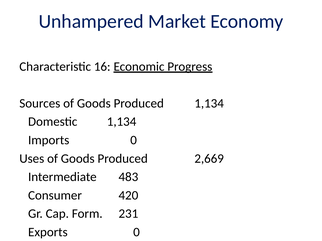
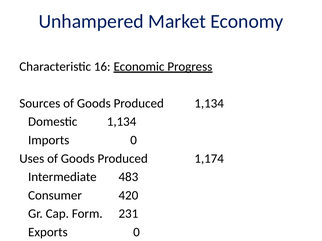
2,669: 2,669 -> 1,174 (209, 159)
